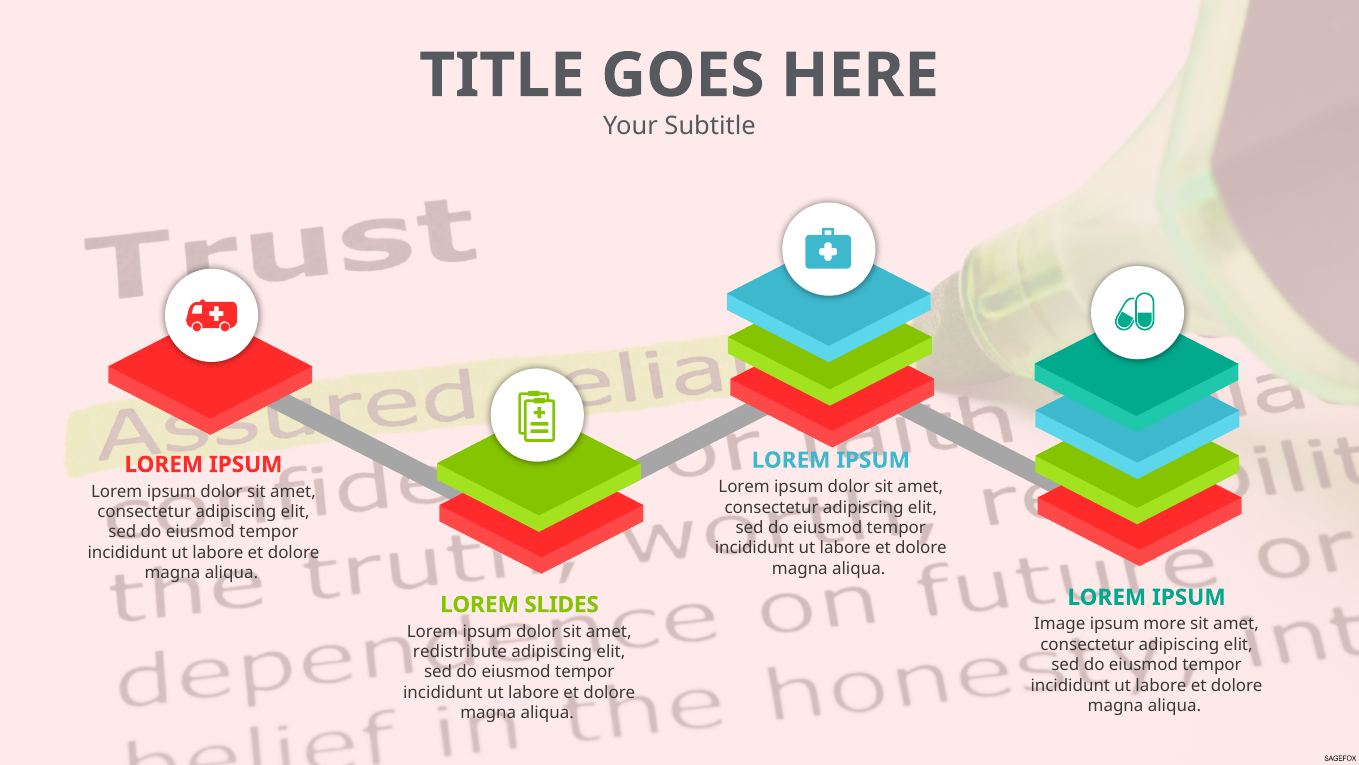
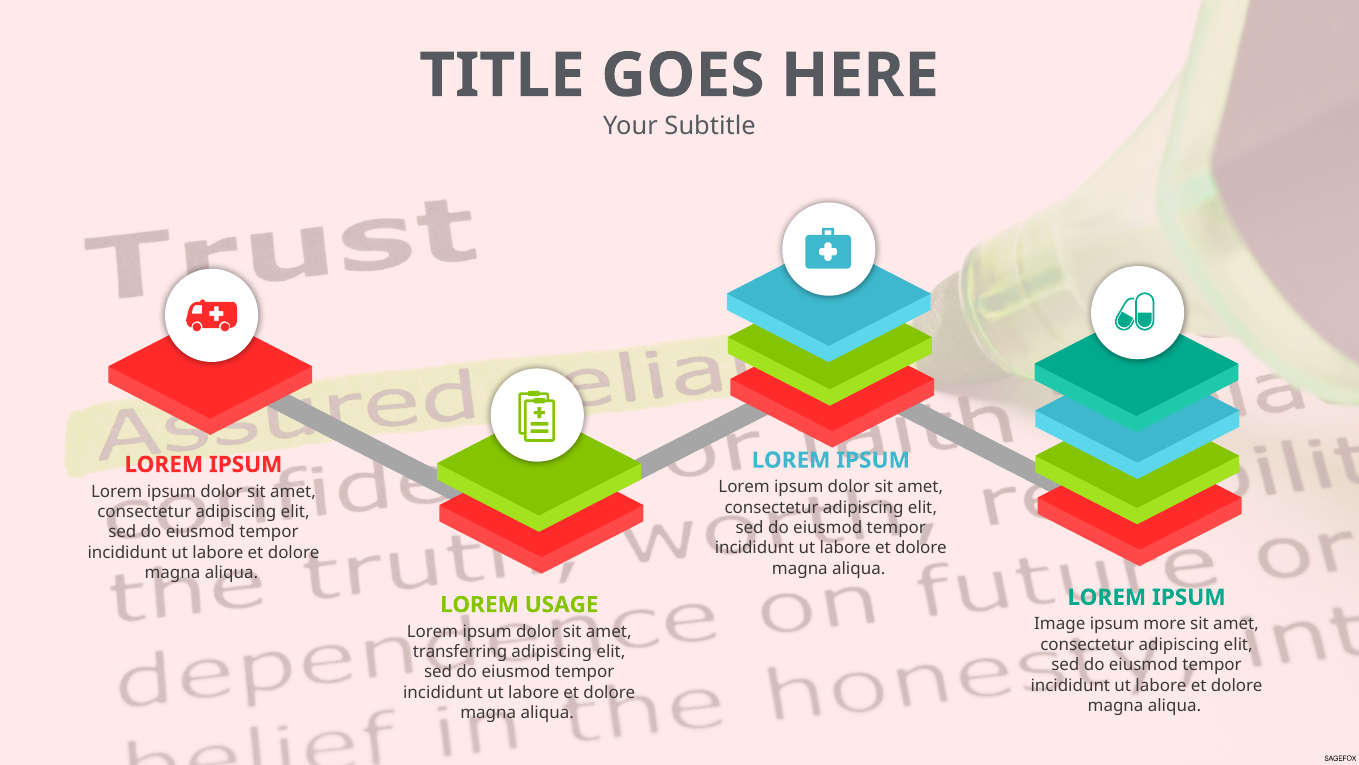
SLIDES: SLIDES -> USAGE (562, 604)
redistribute: redistribute -> transferring (460, 651)
